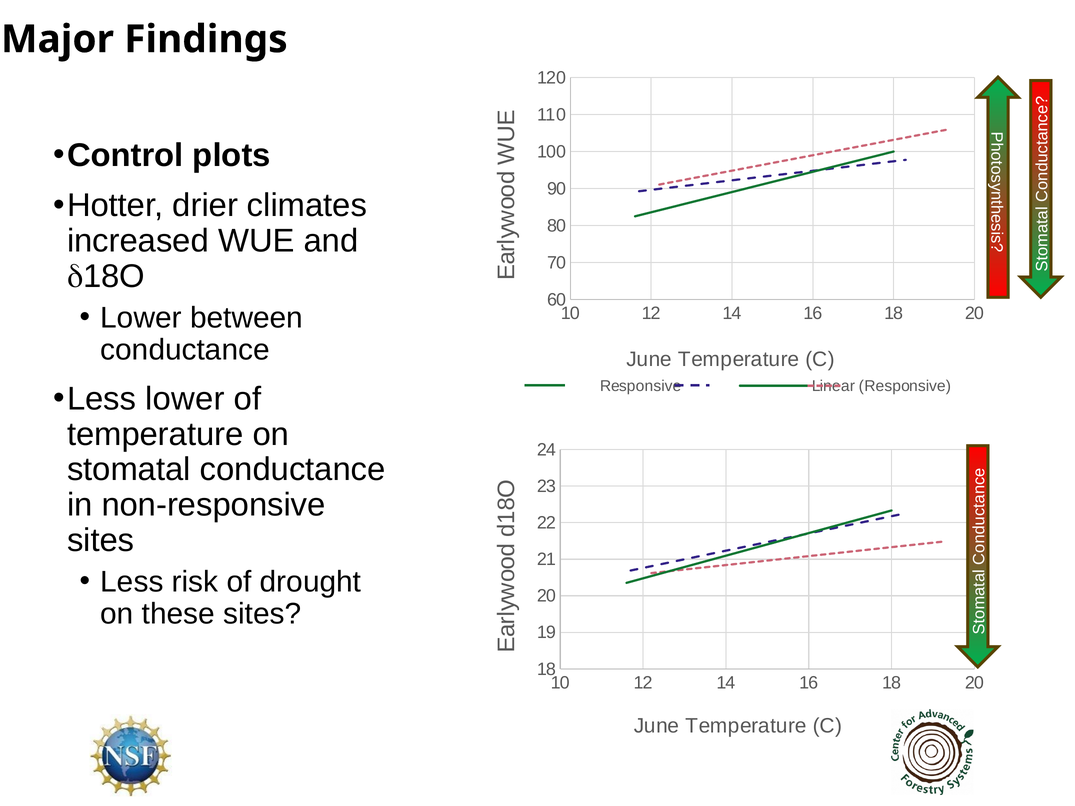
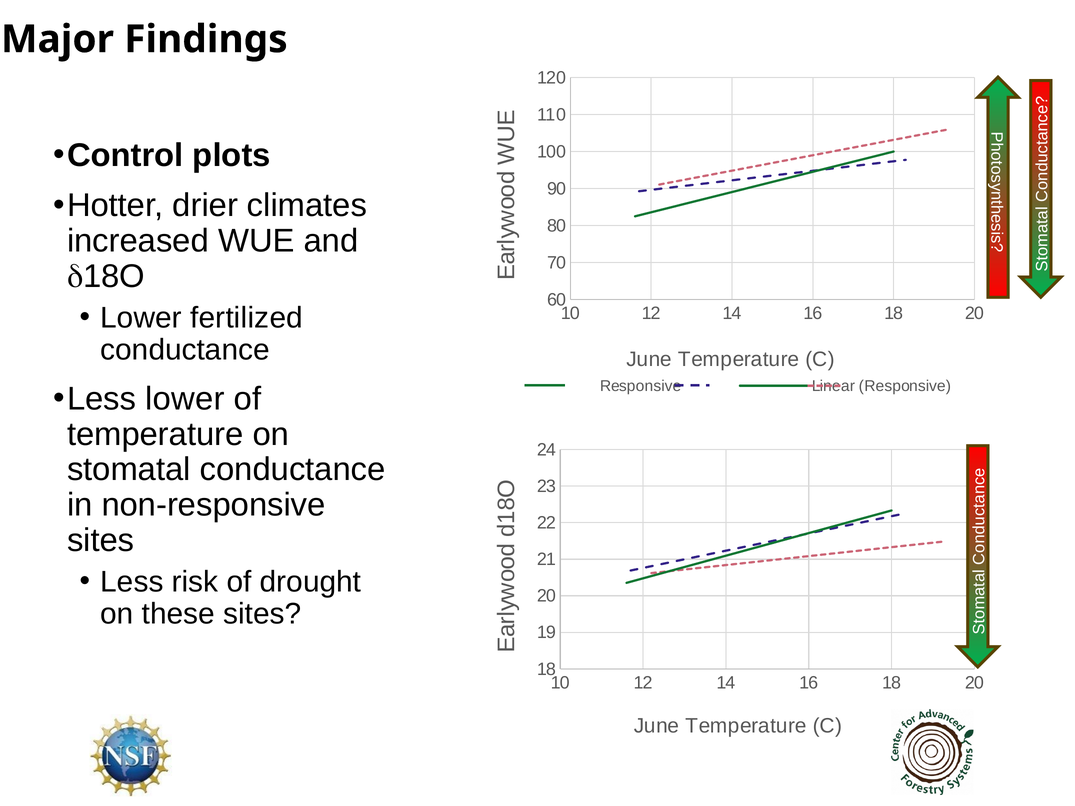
between: between -> fertilized (247, 318)
